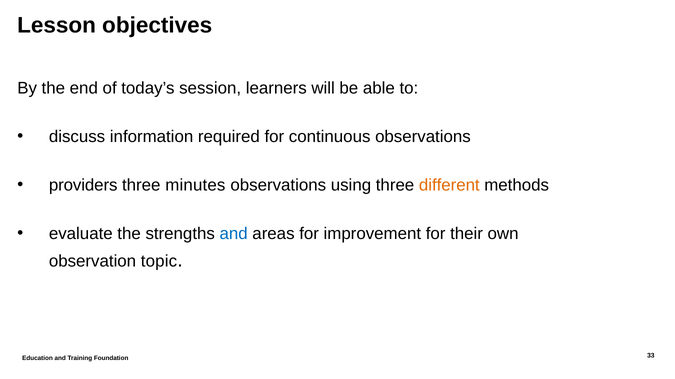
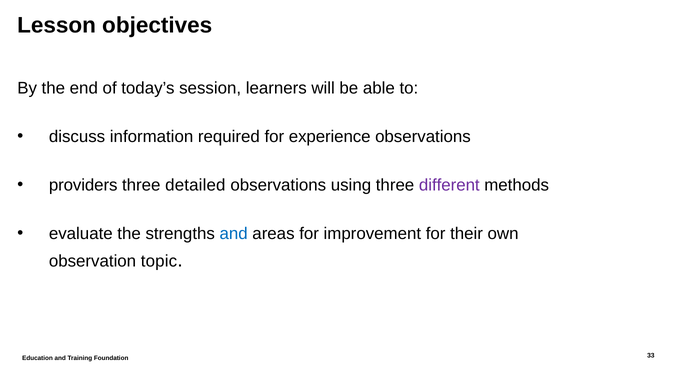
continuous: continuous -> experience (330, 137)
minutes: minutes -> detailed (195, 185)
different colour: orange -> purple (449, 185)
